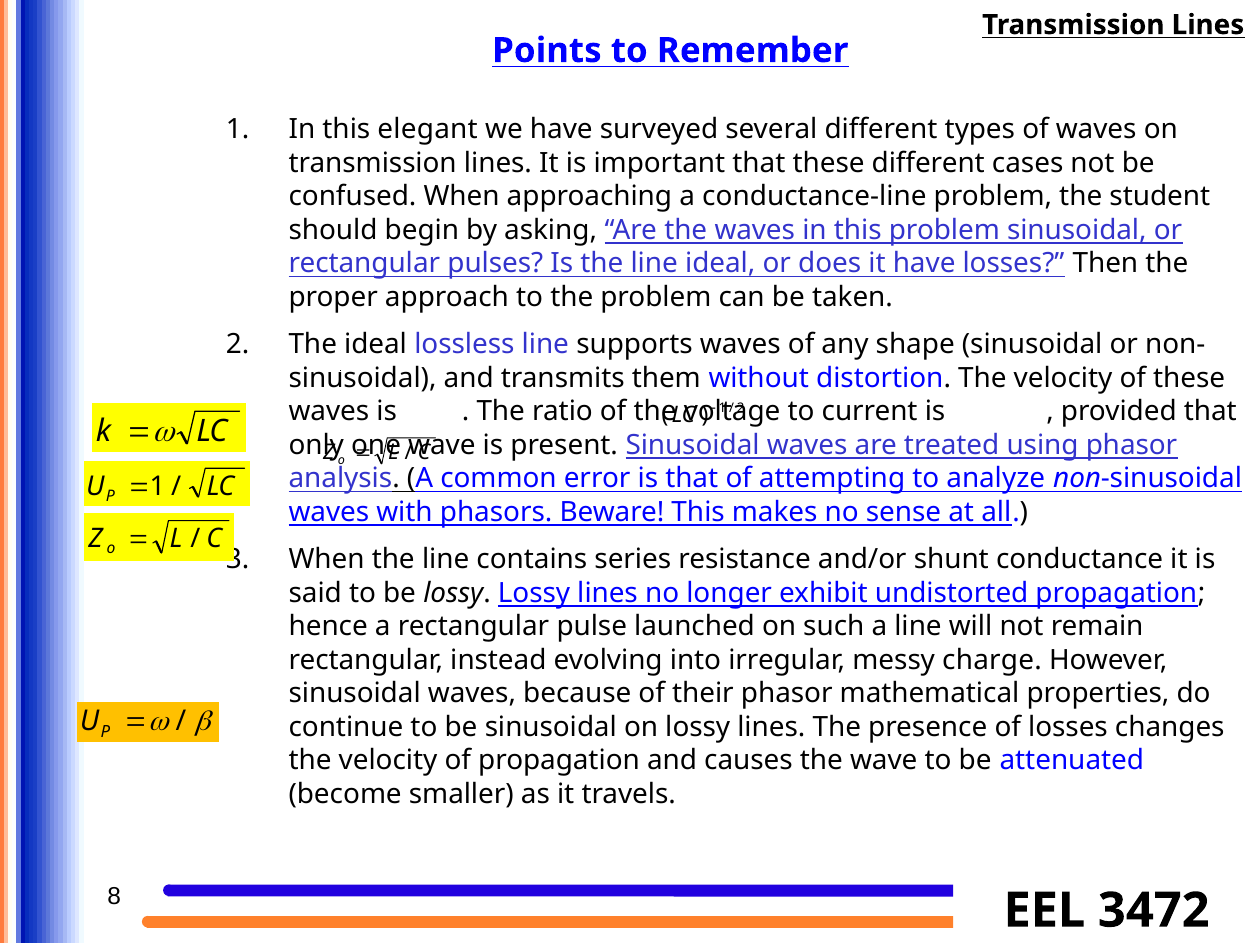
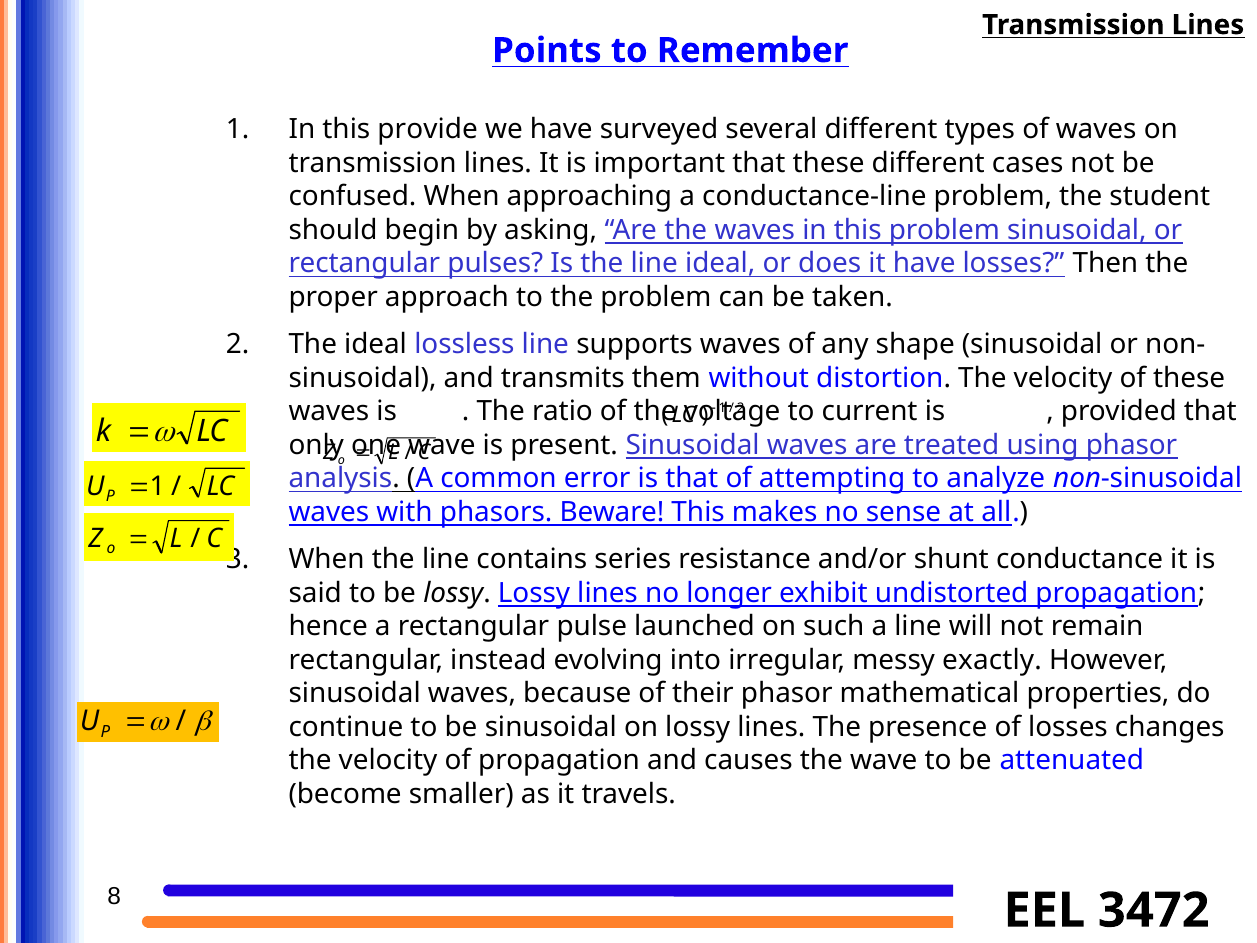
elegant: elegant -> provide (428, 130)
charge: charge -> exactly (992, 660)
